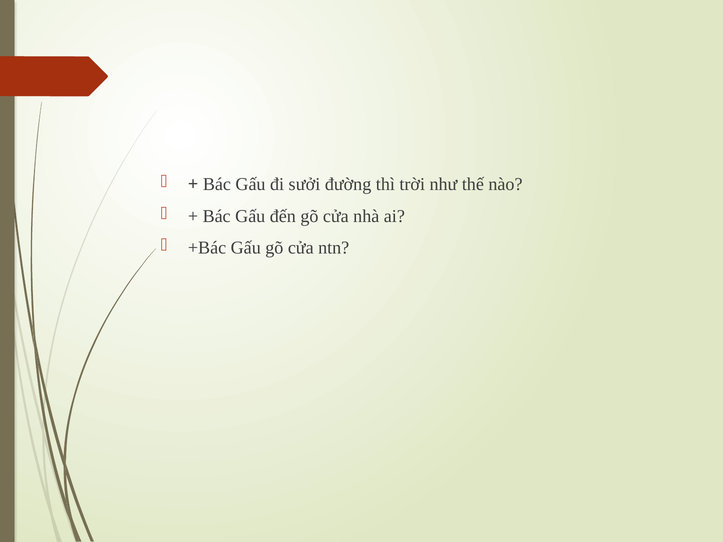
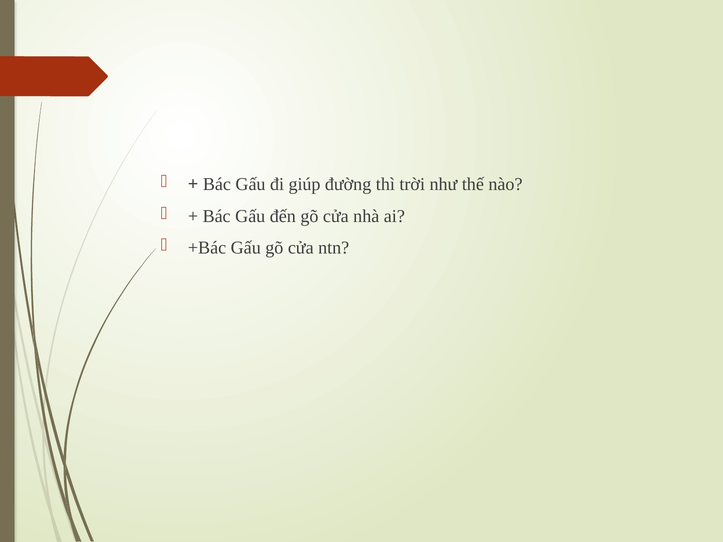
sưởi: sưởi -> giúp (305, 184)
